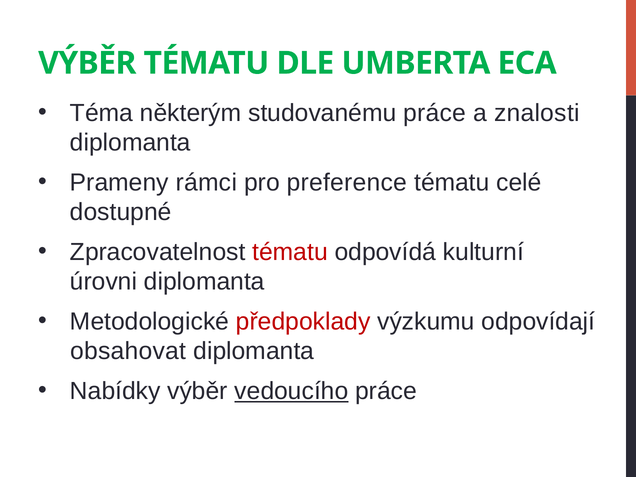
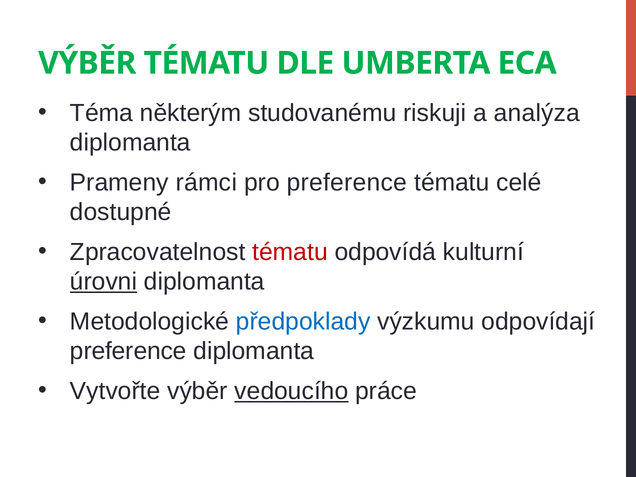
studovanému práce: práce -> riskuji (435, 113)
znalosti: znalosti -> analýza (537, 113)
úrovni underline: none -> present (104, 282)
předpoklady colour: red -> blue (303, 321)
obsahovat: obsahovat -> preference (128, 351)
Nabídky: Nabídky -> Vytvořte (115, 391)
